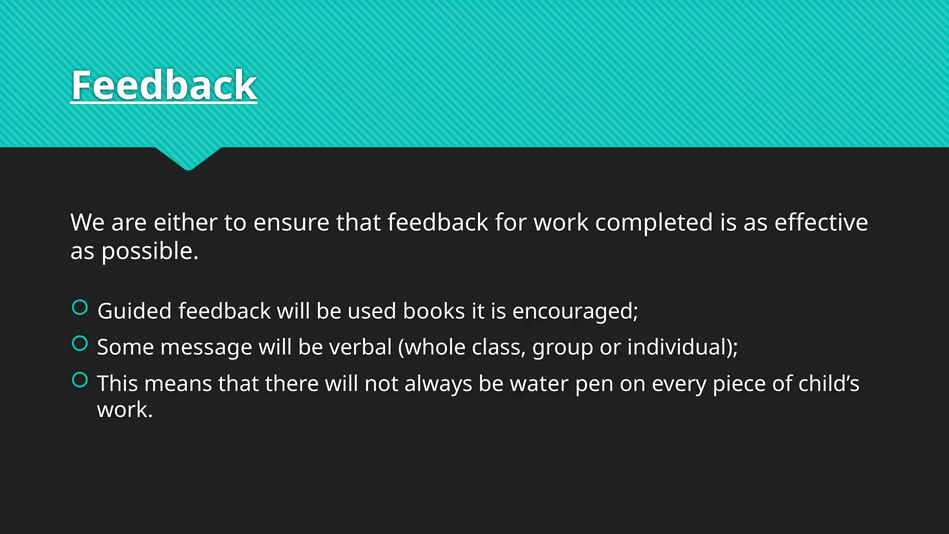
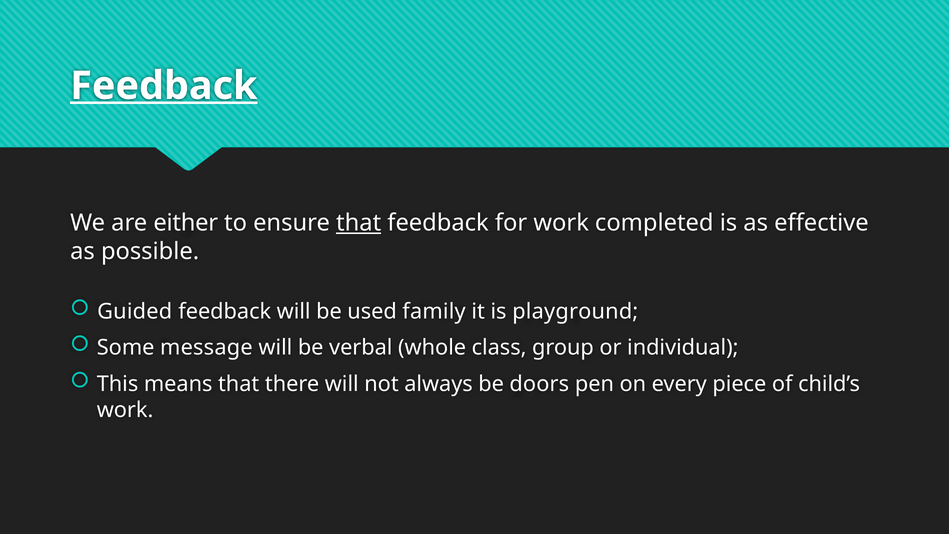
that underline: none -> present (359, 223)
books: books -> family (434, 311)
encouraged: encouraged -> playground (575, 311)
water: water -> doors (539, 384)
